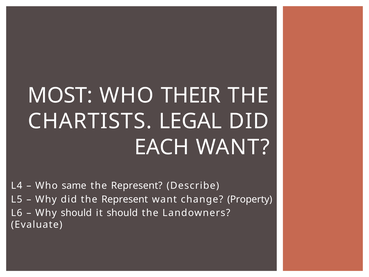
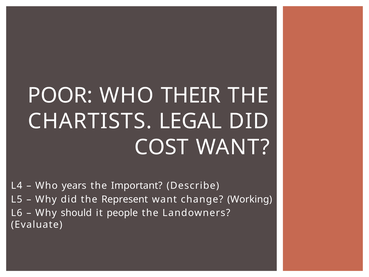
MOST: MOST -> POOR (60, 95)
EACH: EACH -> COST (162, 147)
same: same -> years (74, 186)
Represent: Represent -> Important (137, 186)
Property: Property -> Working (250, 199)
it should: should -> people (122, 213)
